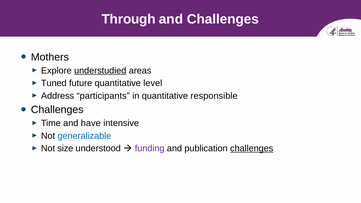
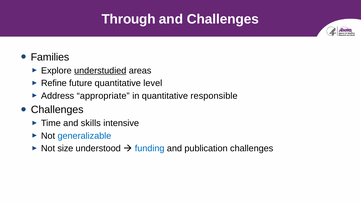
Mothers: Mothers -> Families (50, 57)
Tuned: Tuned -> Refine (54, 83)
participants: participants -> appropriate (103, 96)
have: have -> skills (91, 123)
funding colour: purple -> blue (150, 149)
challenges underline: present -> none (252, 149)
